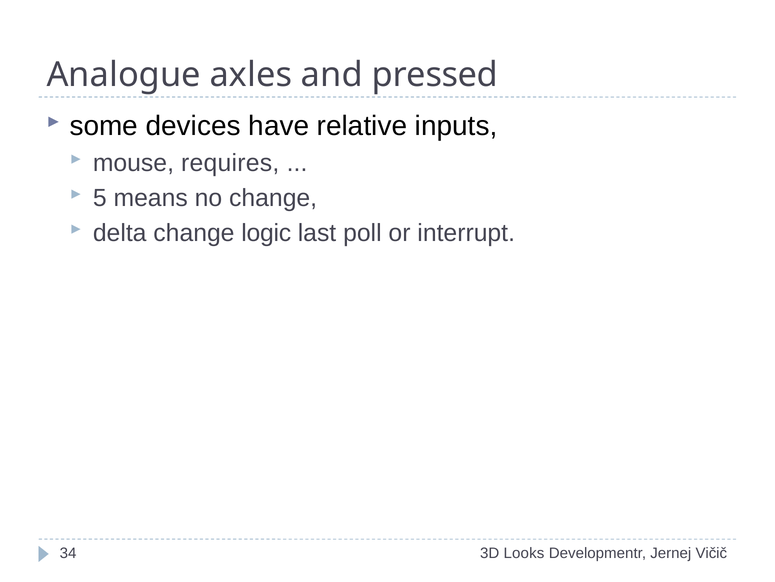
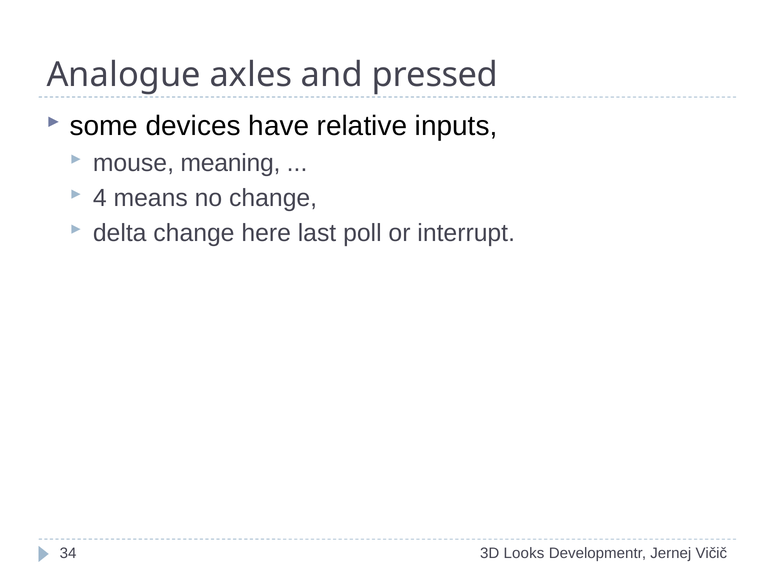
requires: requires -> meaning (230, 163)
5: 5 -> 4 (100, 198)
logic: logic -> here (266, 233)
